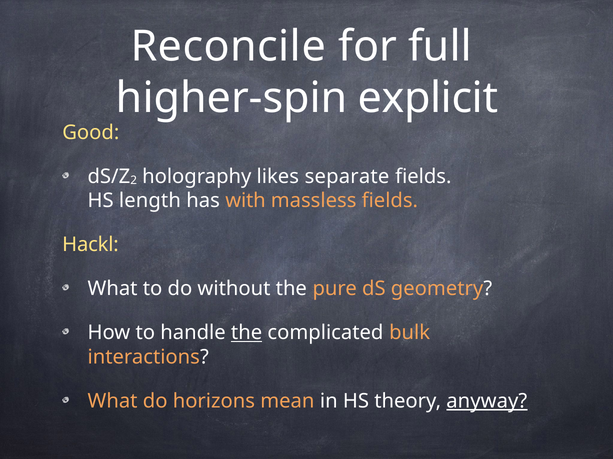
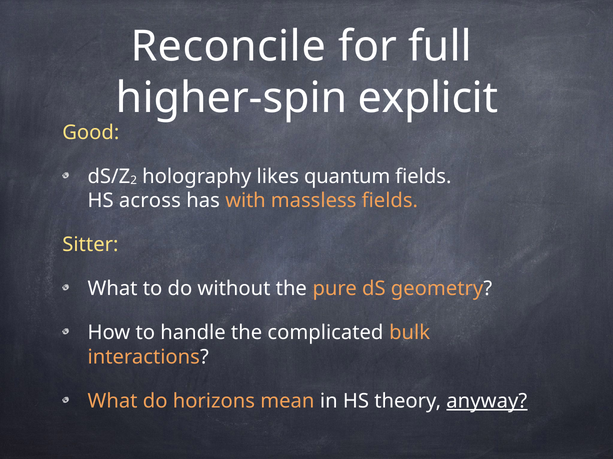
separate: separate -> quantum (347, 177)
length: length -> across (150, 201)
Hackl: Hackl -> Sitter (90, 245)
the underline: present -> none (247, 333)
